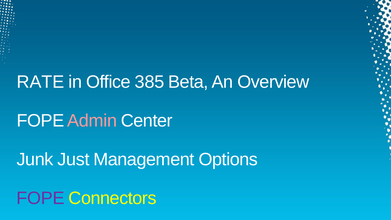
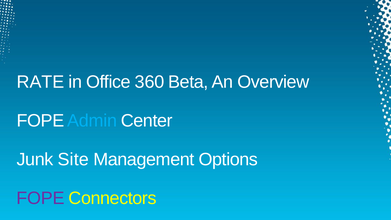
385: 385 -> 360 (149, 82)
Admin colour: pink -> light blue (92, 121)
Just: Just -> Site (73, 159)
